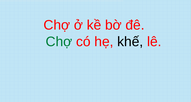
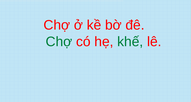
khế colour: black -> green (130, 42)
